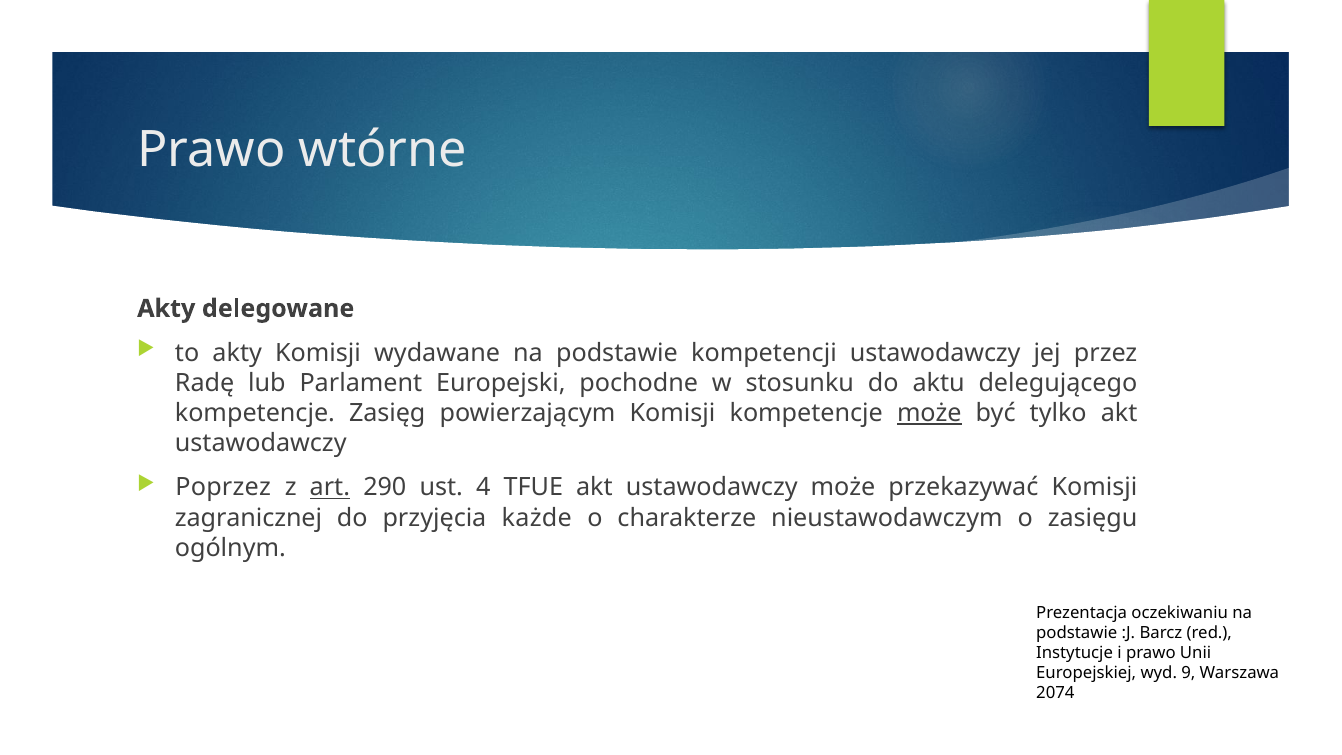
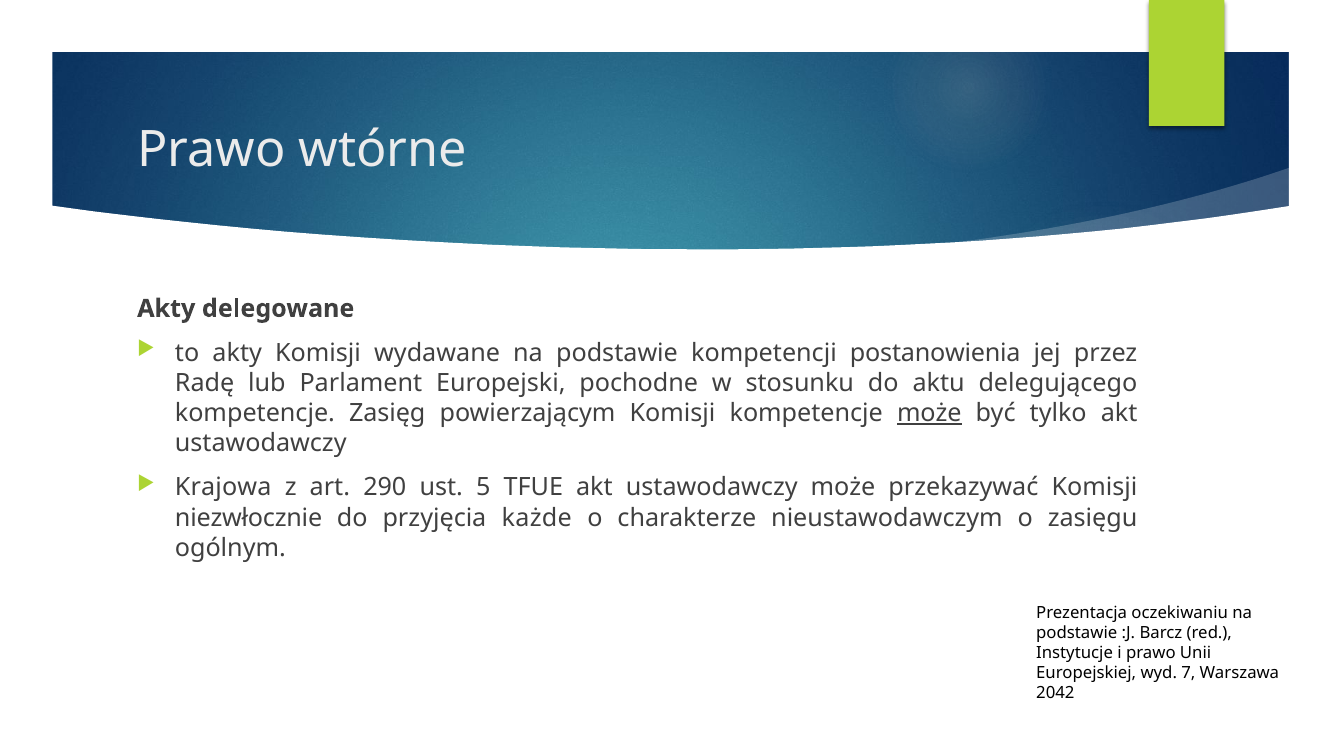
kompetencji ustawodawczy: ustawodawczy -> postanowienia (935, 353)
Poprzez: Poprzez -> Krajowa (223, 487)
art underline: present -> none (330, 487)
4: 4 -> 5 (483, 487)
zagranicznej: zagranicznej -> niezwłocznie (249, 518)
9: 9 -> 7 (1188, 673)
2074: 2074 -> 2042 (1055, 693)
